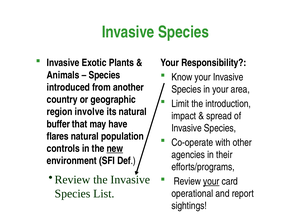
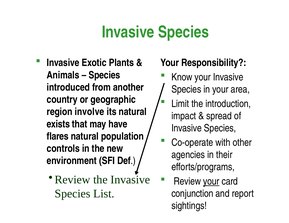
buffer: buffer -> exists (58, 124)
new underline: present -> none (115, 149)
operational: operational -> conjunction (192, 194)
